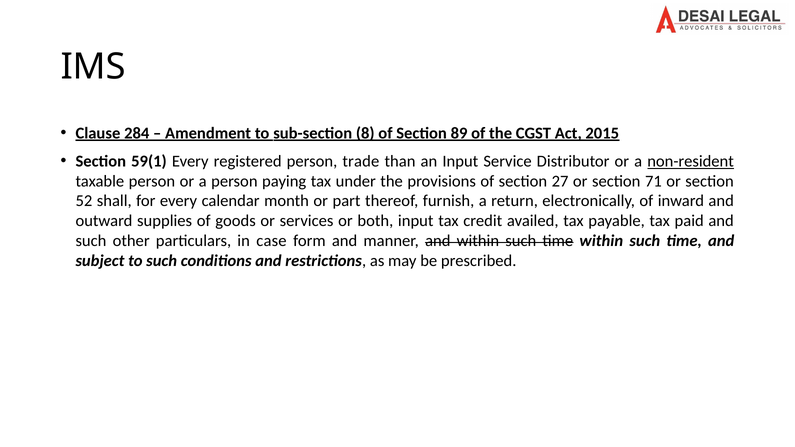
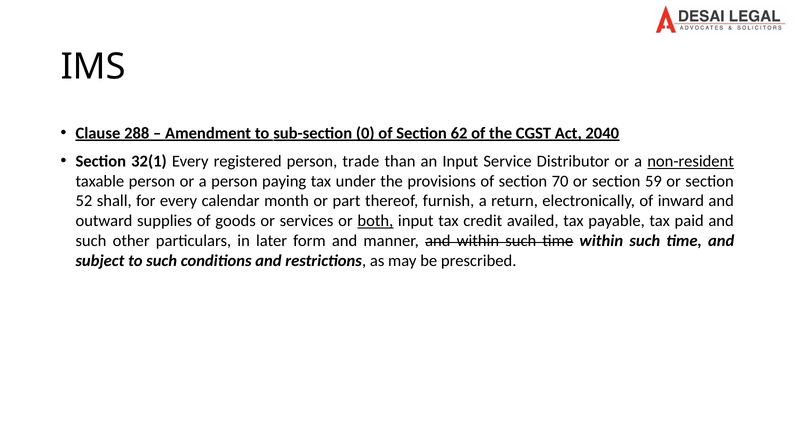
284: 284 -> 288 (137, 133)
8: 8 -> 0 (365, 133)
89: 89 -> 62 (459, 133)
2015: 2015 -> 2040 (602, 133)
59(1: 59(1 -> 32(1 (149, 161)
27: 27 -> 70 (560, 181)
71: 71 -> 59 (653, 181)
both underline: none -> present (375, 221)
case: case -> later (272, 241)
